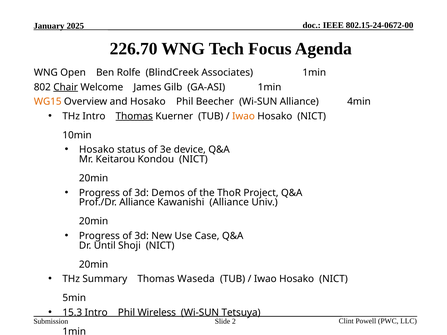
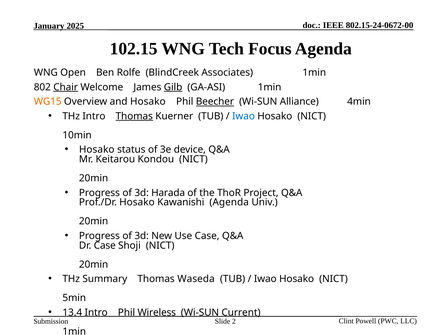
226.70: 226.70 -> 102.15 (134, 49)
Gilb underline: none -> present (173, 87)
Beecher underline: none -> present (215, 102)
Iwao colour: orange -> blue (243, 116)
3d Demos: Demos -> Harada (168, 193)
Prof./Dr Alliance: Alliance -> Hosako (137, 202)
Kawanishi Alliance: Alliance -> Agenda (229, 202)
Dr Until: Until -> Case (105, 246)
15.3: 15.3 -> 13.4 (72, 313)
Tetsuya: Tetsuya -> Current (241, 313)
